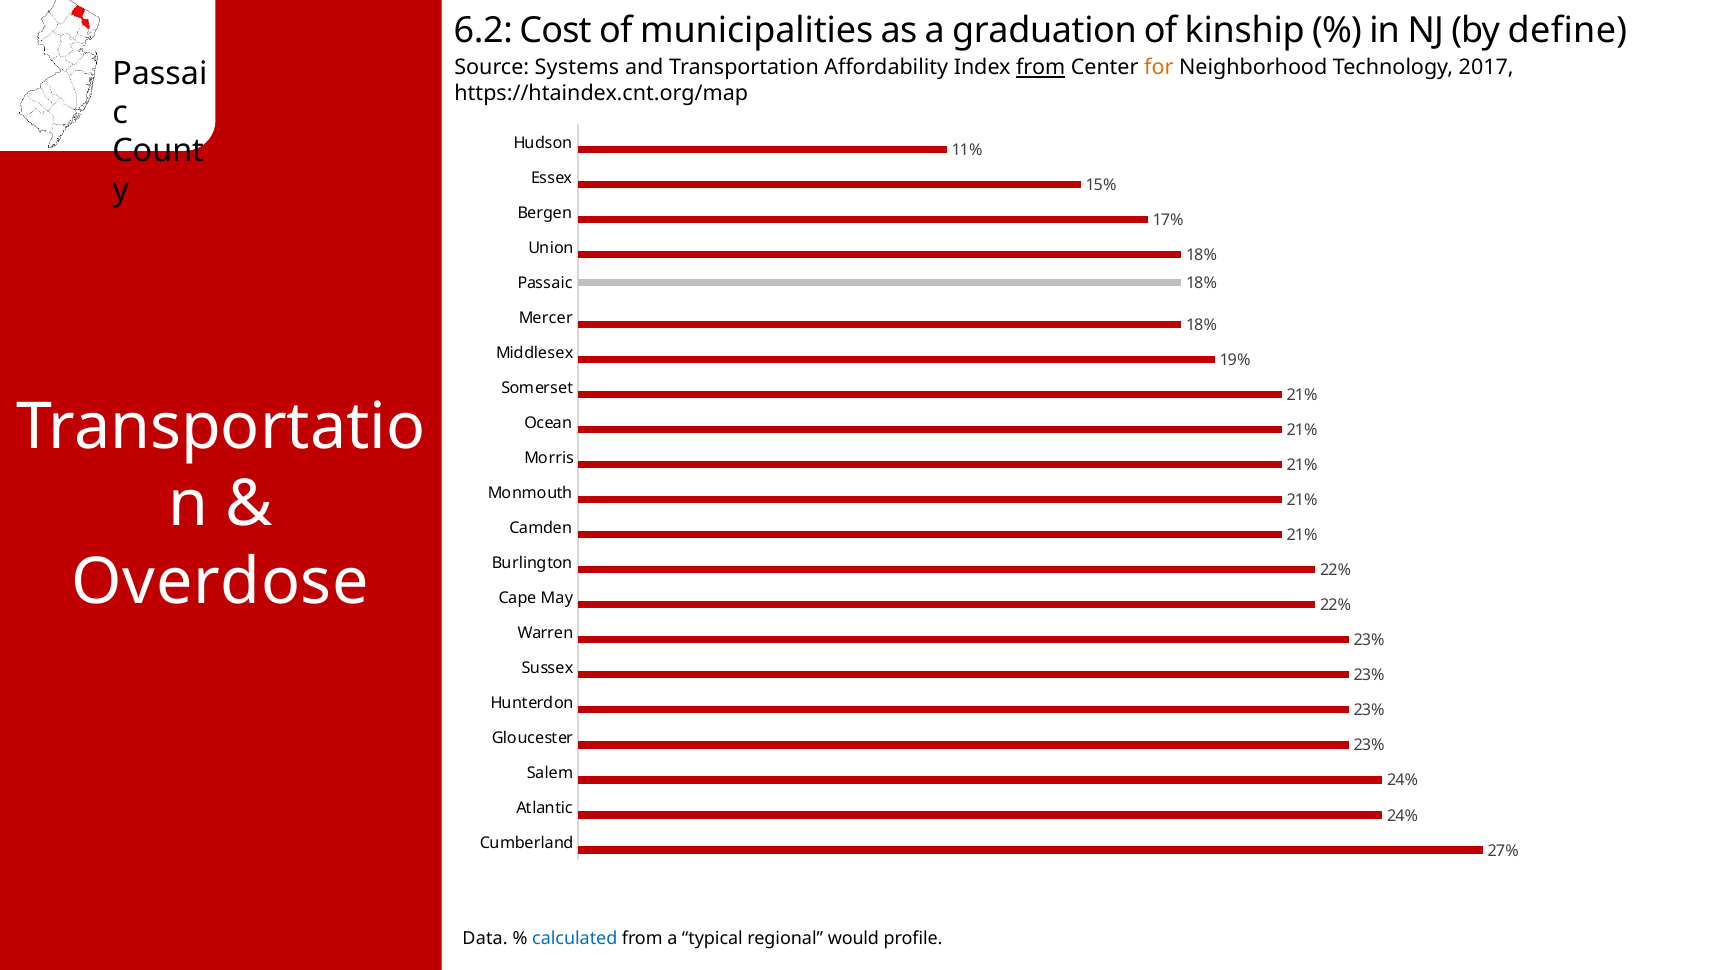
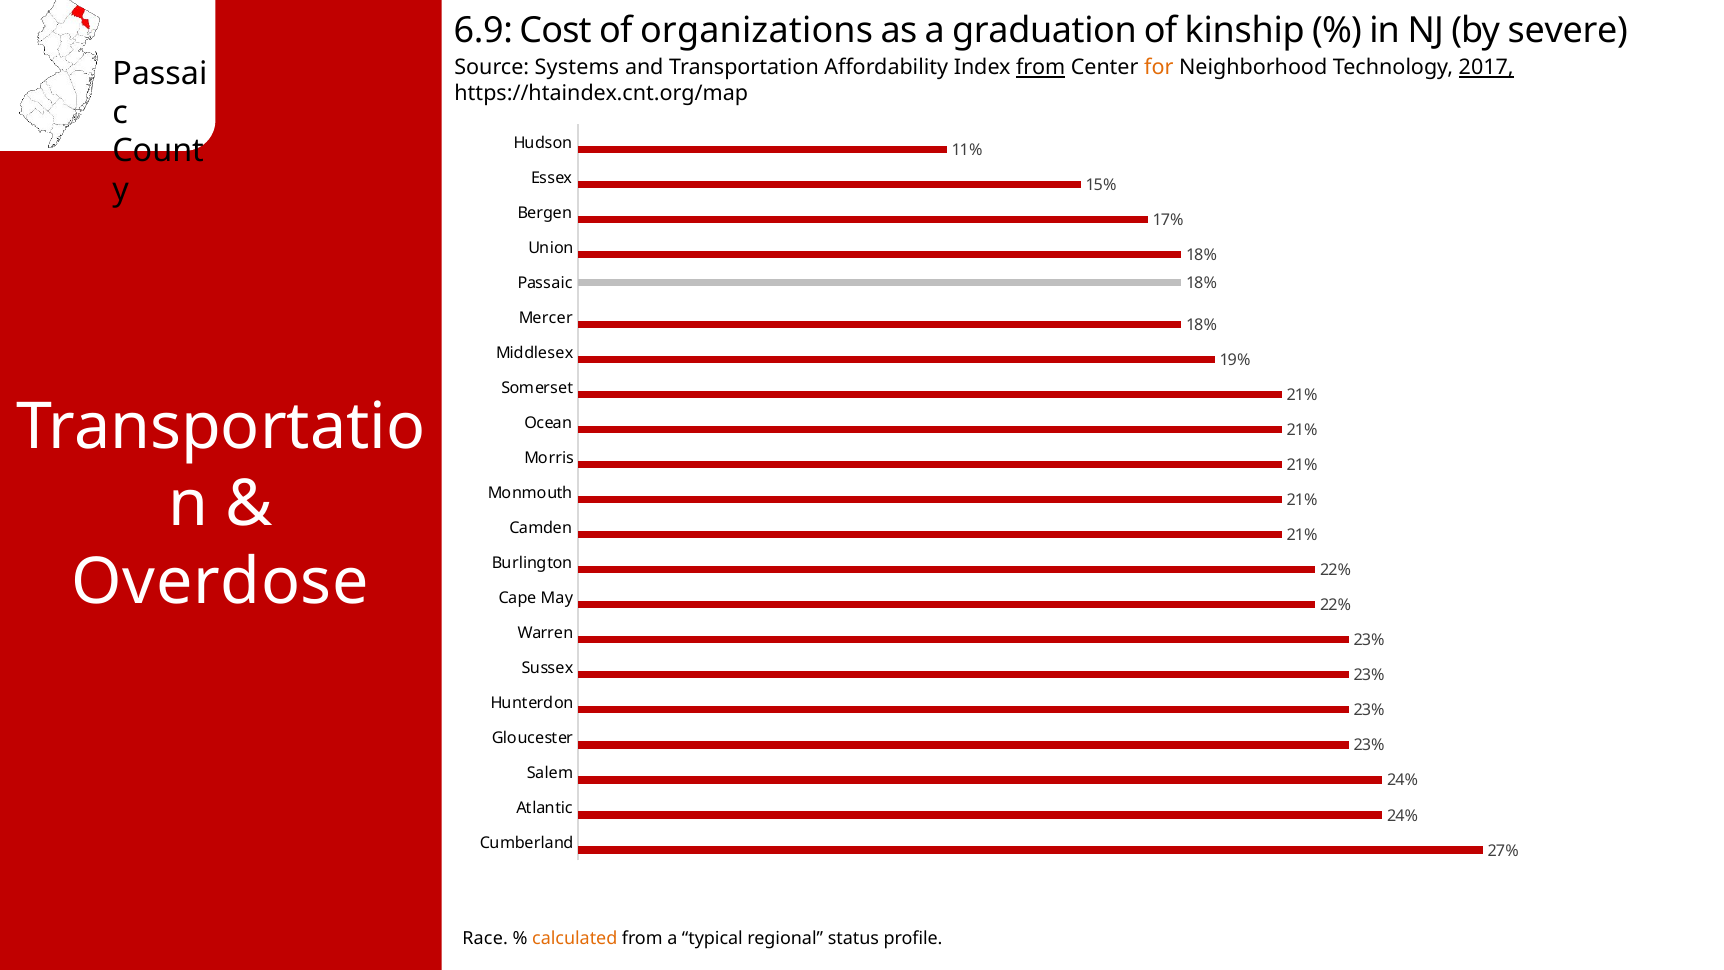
6.2: 6.2 -> 6.9 (483, 30)
municipalities: municipalities -> organizations (757, 30)
define: define -> severe (1568, 30)
2017 underline: none -> present (1486, 68)
Data: Data -> Race (485, 939)
calculated colour: blue -> orange (575, 939)
would: would -> status (853, 939)
